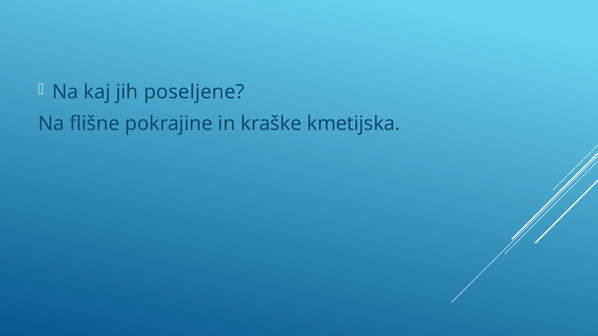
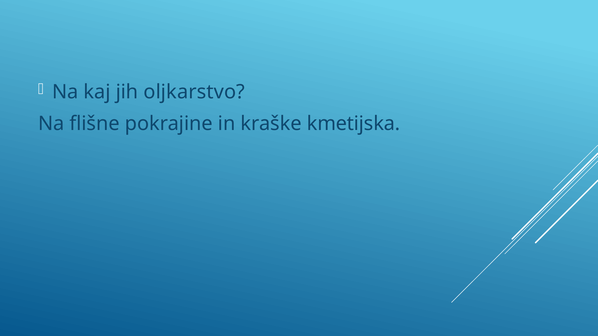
poseljene: poseljene -> oljkarstvo (194, 92)
